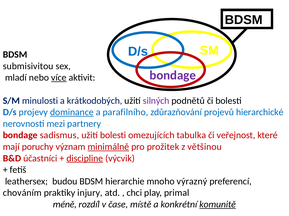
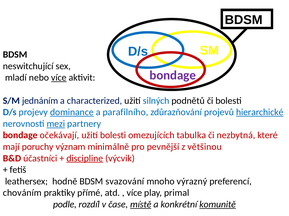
submisivitou: submisivitou -> neswitchující (28, 66)
minulosti: minulosti -> jednáním (40, 101)
krátkodobých: krátkodobých -> characterized (95, 101)
silných colour: purple -> blue (156, 101)
hierarchické underline: none -> present (260, 113)
mezi underline: none -> present (56, 124)
sadismus: sadismus -> očekávají (59, 136)
veřejnost: veřejnost -> nezbytná (236, 136)
minimálně underline: present -> none (108, 147)
prožitek: prožitek -> pevnější (163, 147)
budou: budou -> hodně (65, 182)
hierarchie: hierarchie -> svazování (125, 182)
injury: injury -> přímé (90, 193)
chci: chci -> více (134, 193)
méně: méně -> podle (65, 205)
místě underline: none -> present (141, 205)
